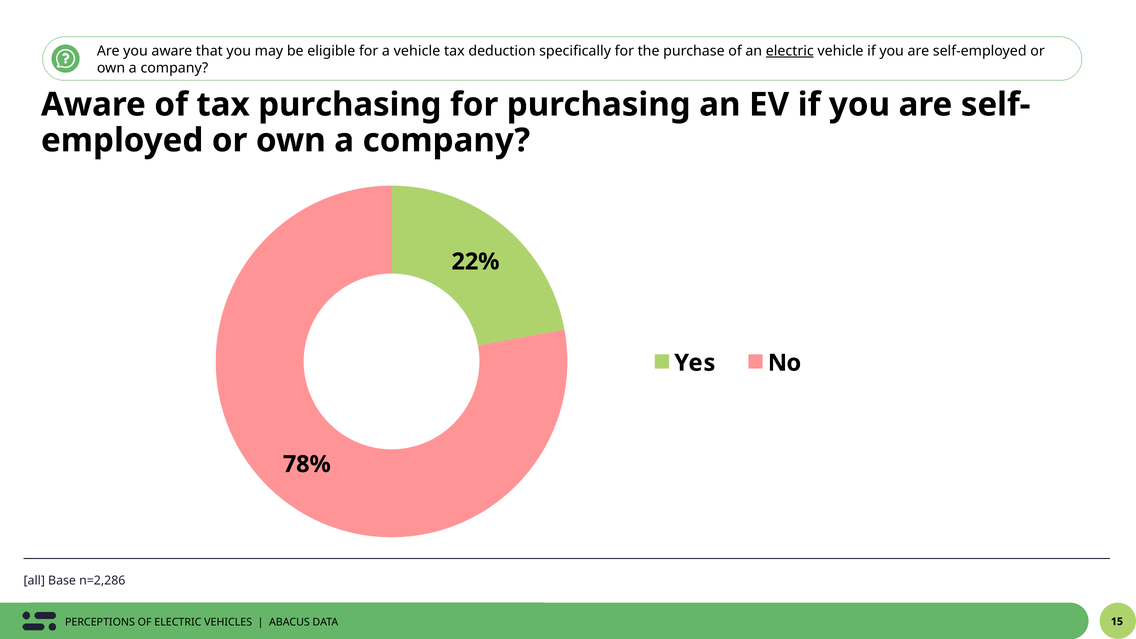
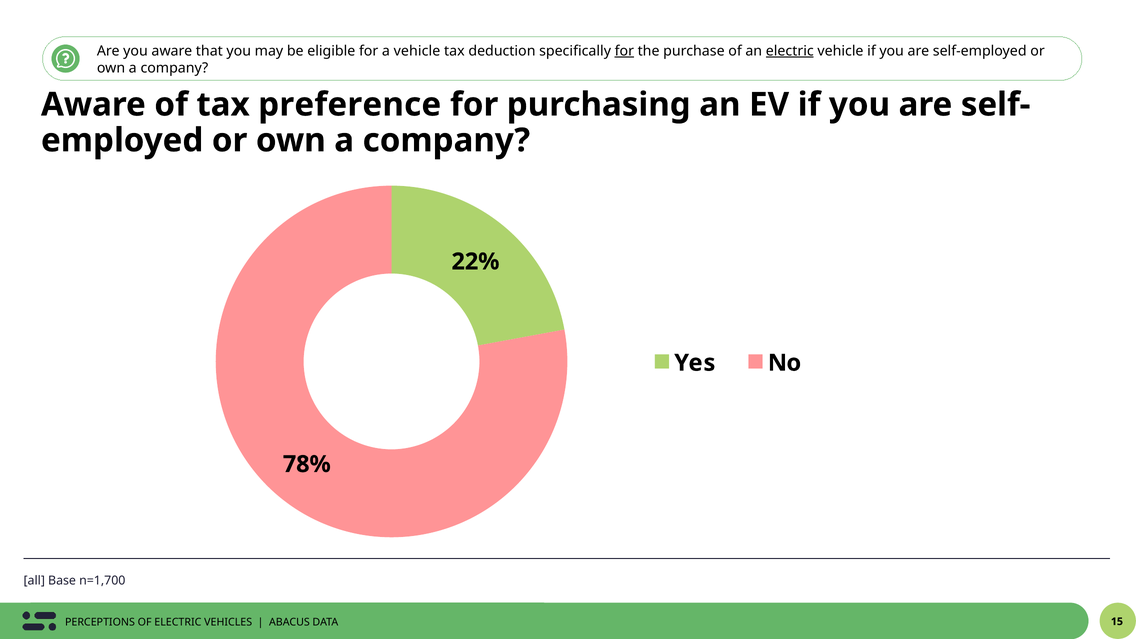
for underline: none -> present (624, 51)
tax purchasing: purchasing -> preference (350, 105)
n=2,286: n=2,286 -> n=1,700 (102, 580)
